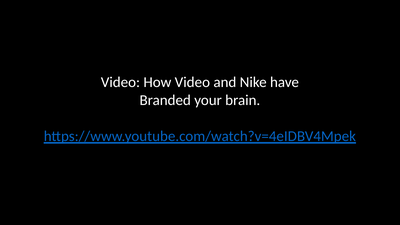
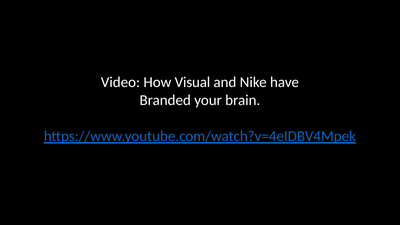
How Video: Video -> Visual (192, 82)
